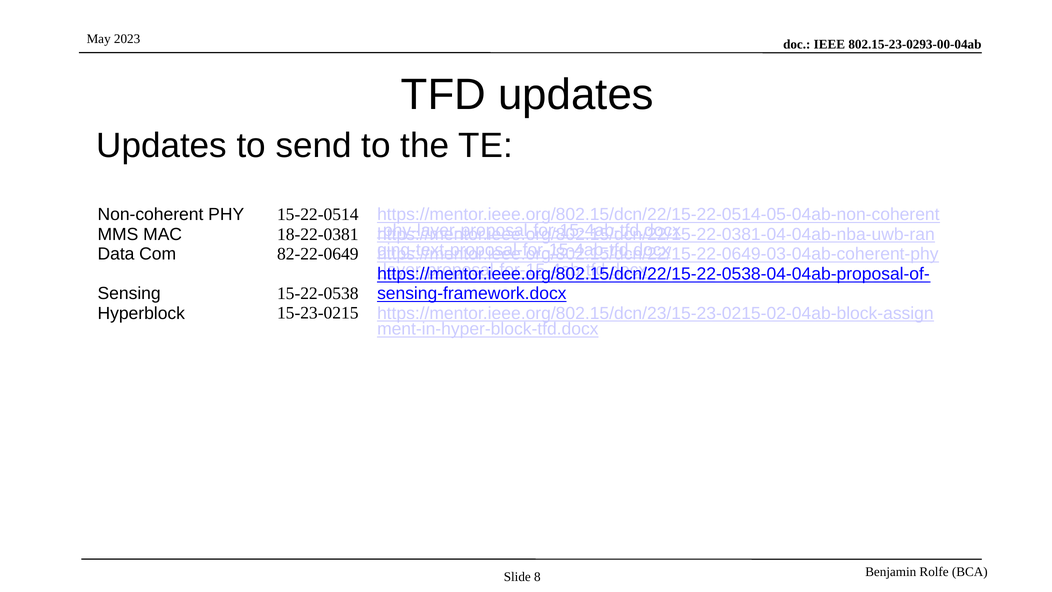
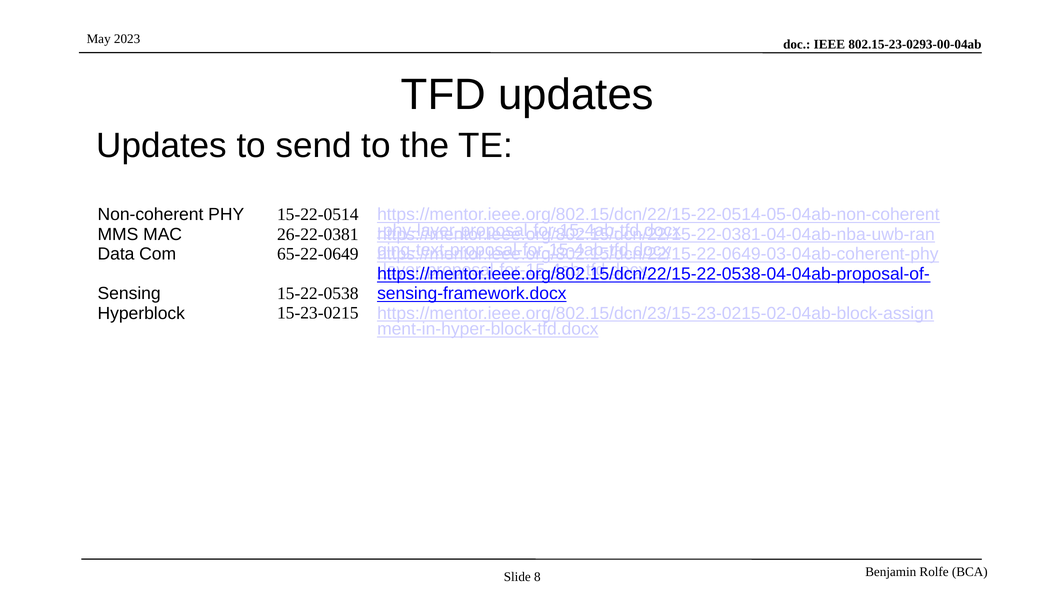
18-22-0381: 18-22-0381 -> 26-22-0381 (318, 234)
82-22-0649: 82-22-0649 -> 65-22-0649 (318, 254)
